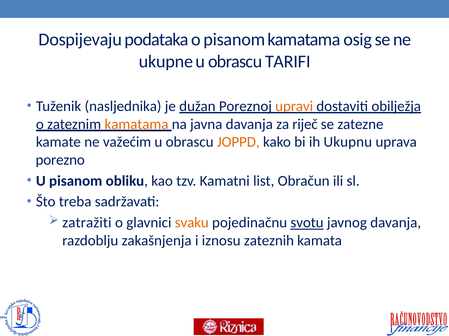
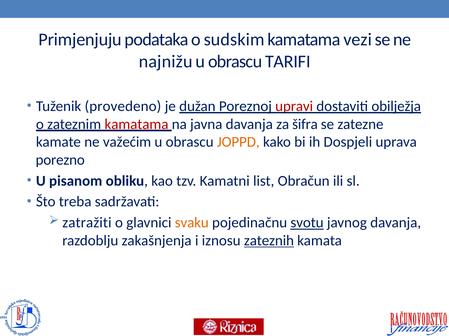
Dospijevaju: Dospijevaju -> Primjenjuju (80, 40)
o pisanom: pisanom -> sudskim (234, 40)
osig: osig -> vezi (358, 40)
ukupne: ukupne -> najnižu (166, 62)
nasljednika: nasljednika -> provedeno (123, 106)
upravi colour: orange -> red (294, 106)
kamatama colour: orange -> red (136, 124)
riječ: riječ -> šifra (305, 124)
Ukupnu: Ukupnu -> Dospjeli (348, 142)
zateznih underline: none -> present (269, 241)
